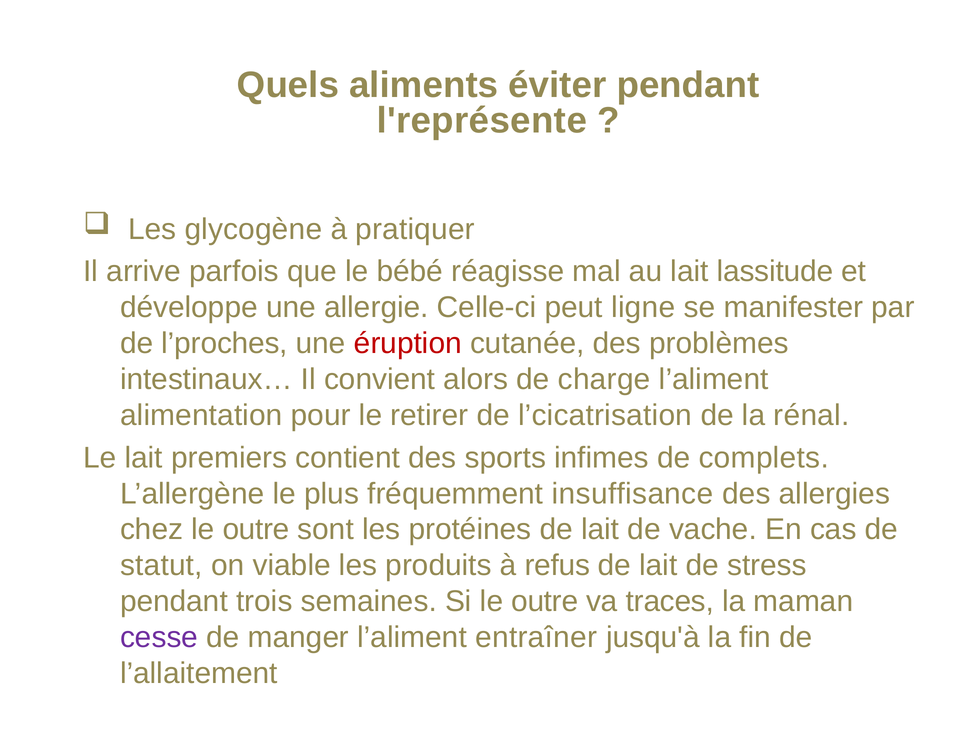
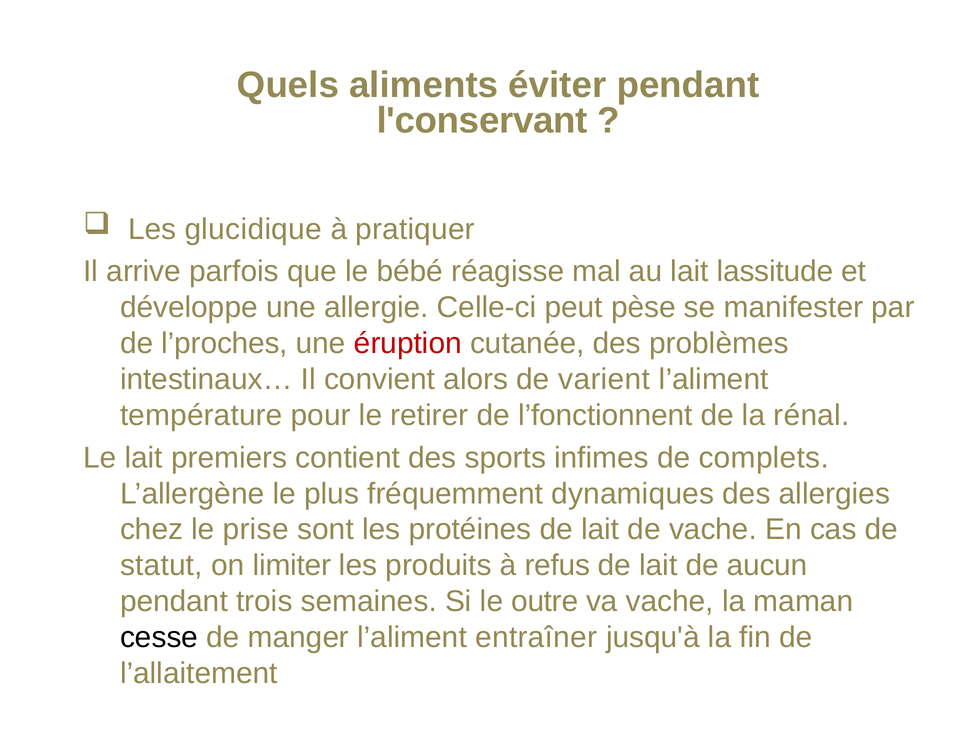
l'représente: l'représente -> l'conservant (482, 121)
glycogène: glycogène -> glucidique (253, 229)
ligne: ligne -> pèse (643, 308)
charge: charge -> varient (604, 379)
alimentation: alimentation -> température (201, 415)
l’cicatrisation: l’cicatrisation -> l’fonctionnent (605, 415)
insuffisance: insuffisance -> dynamiques (633, 494)
chez le outre: outre -> prise (256, 530)
viable: viable -> limiter (292, 565)
stress: stress -> aucun (767, 565)
va traces: traces -> vache (670, 601)
cesse colour: purple -> black (159, 637)
